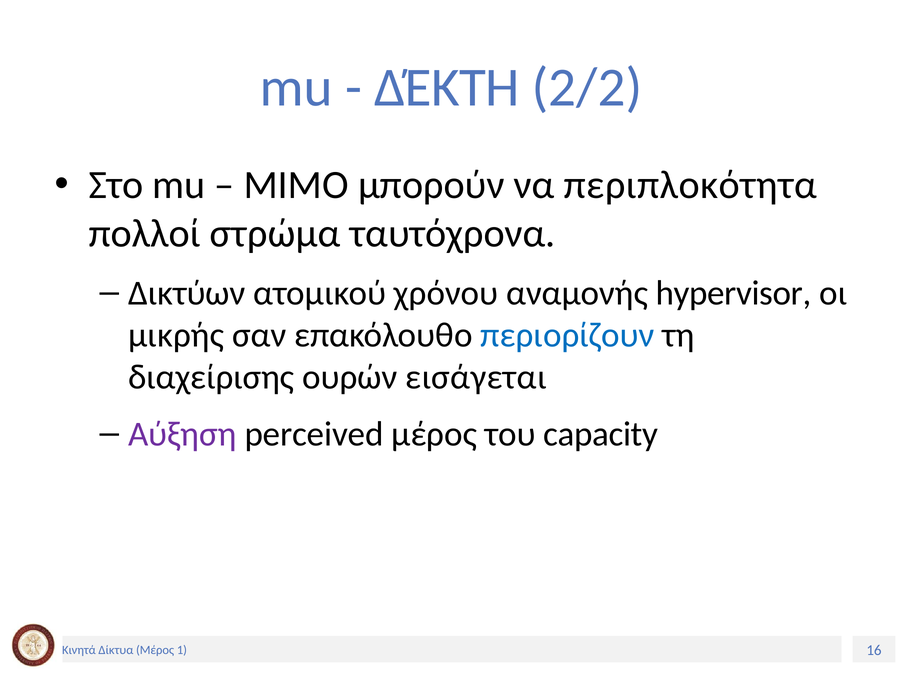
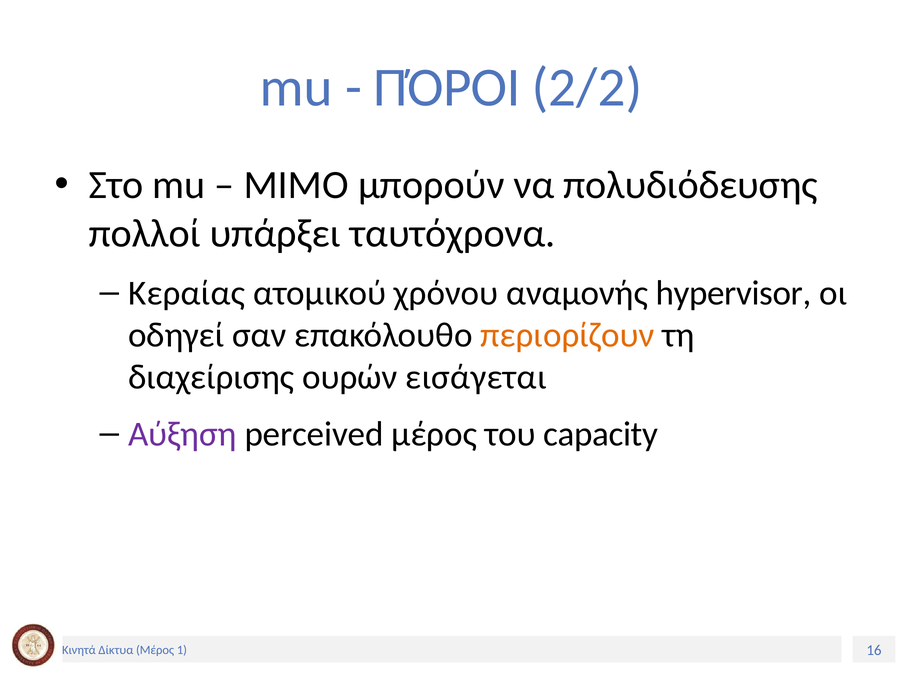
ΔΈΚΤΗ: ΔΈΚΤΗ -> ΠΌΡΟΙ (447, 87)
περιπλοκότητα: περιπλοκότητα -> πολυδιόδευσης (691, 185)
στρώμα: στρώμα -> υπάρξει (275, 233)
Δικτύων: Δικτύων -> Κεραίας (187, 293)
μικρής: μικρής -> οδηγεί (176, 335)
περιορίζουν colour: blue -> orange (567, 335)
